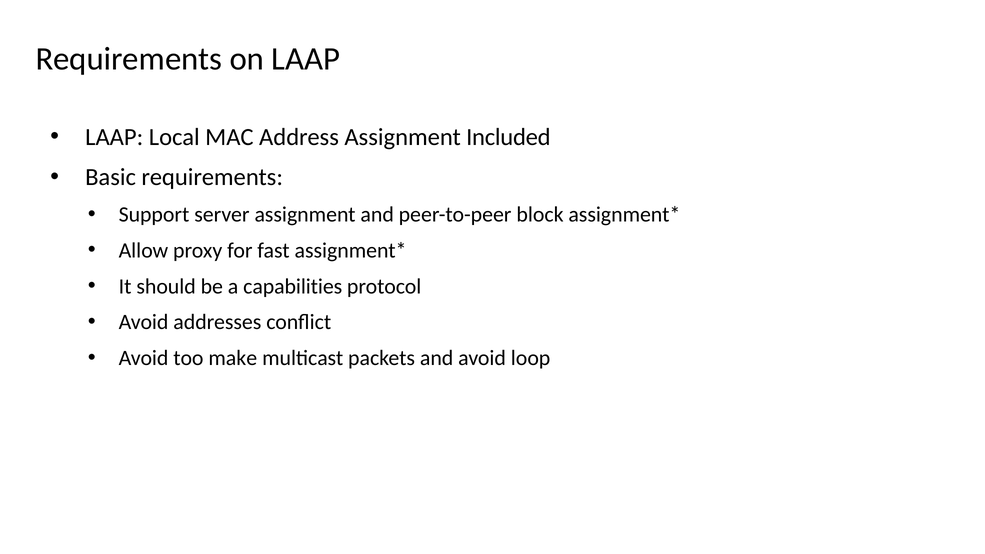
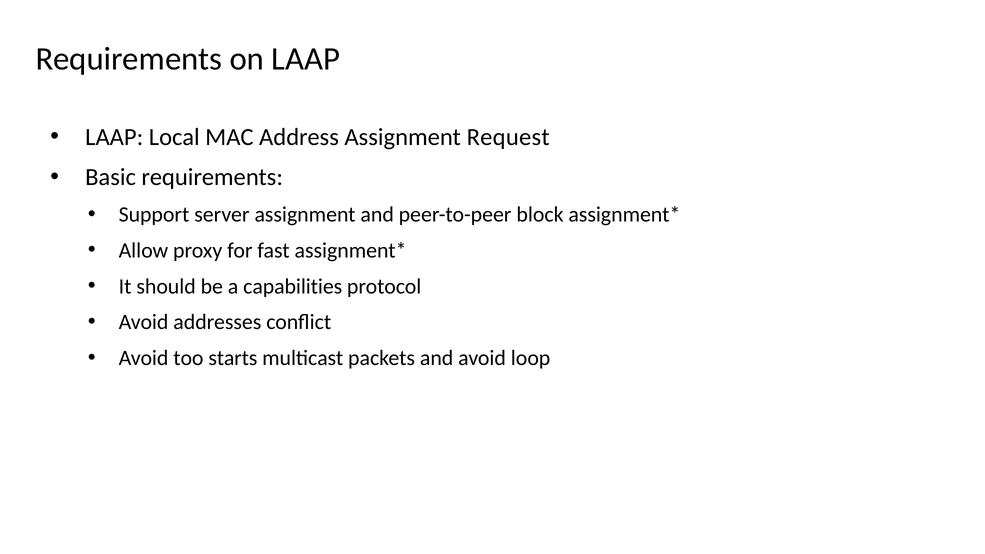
Included: Included -> Request (508, 137)
make: make -> starts (233, 358)
